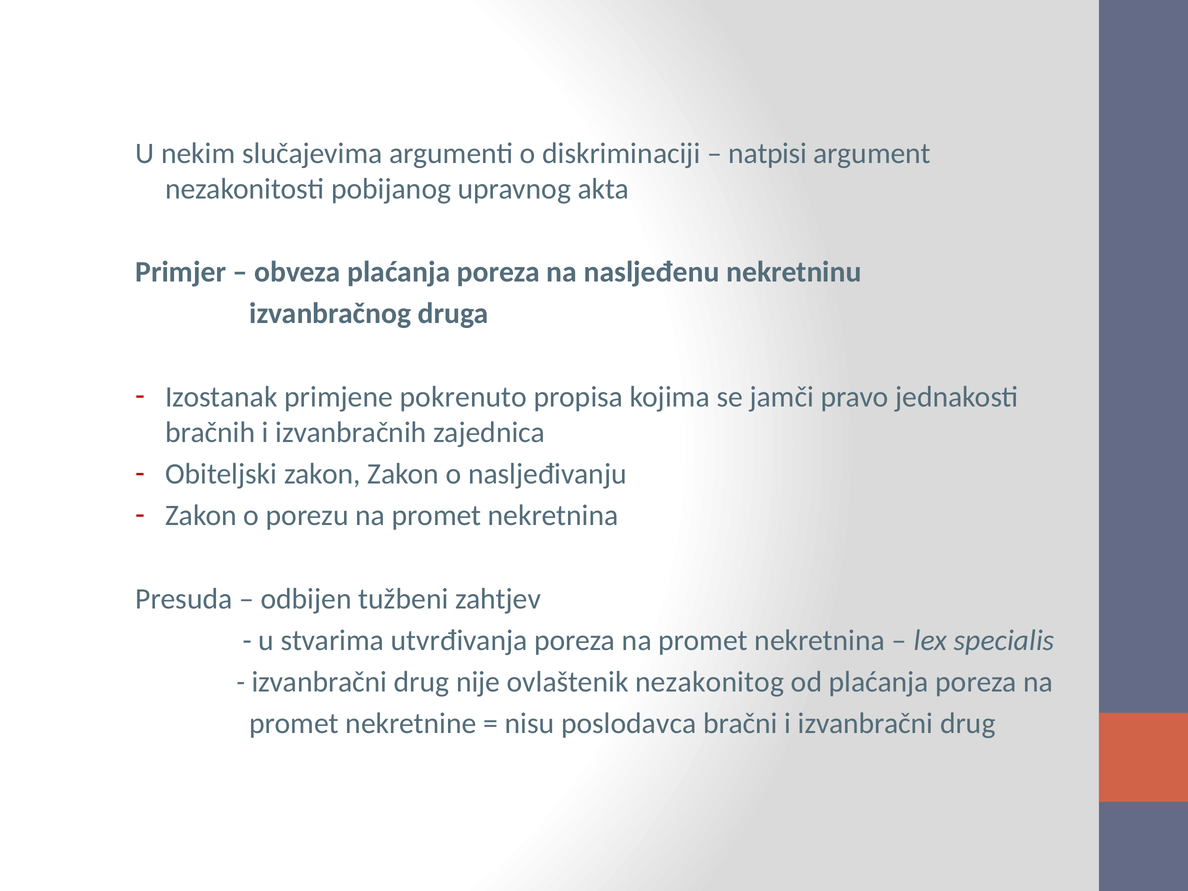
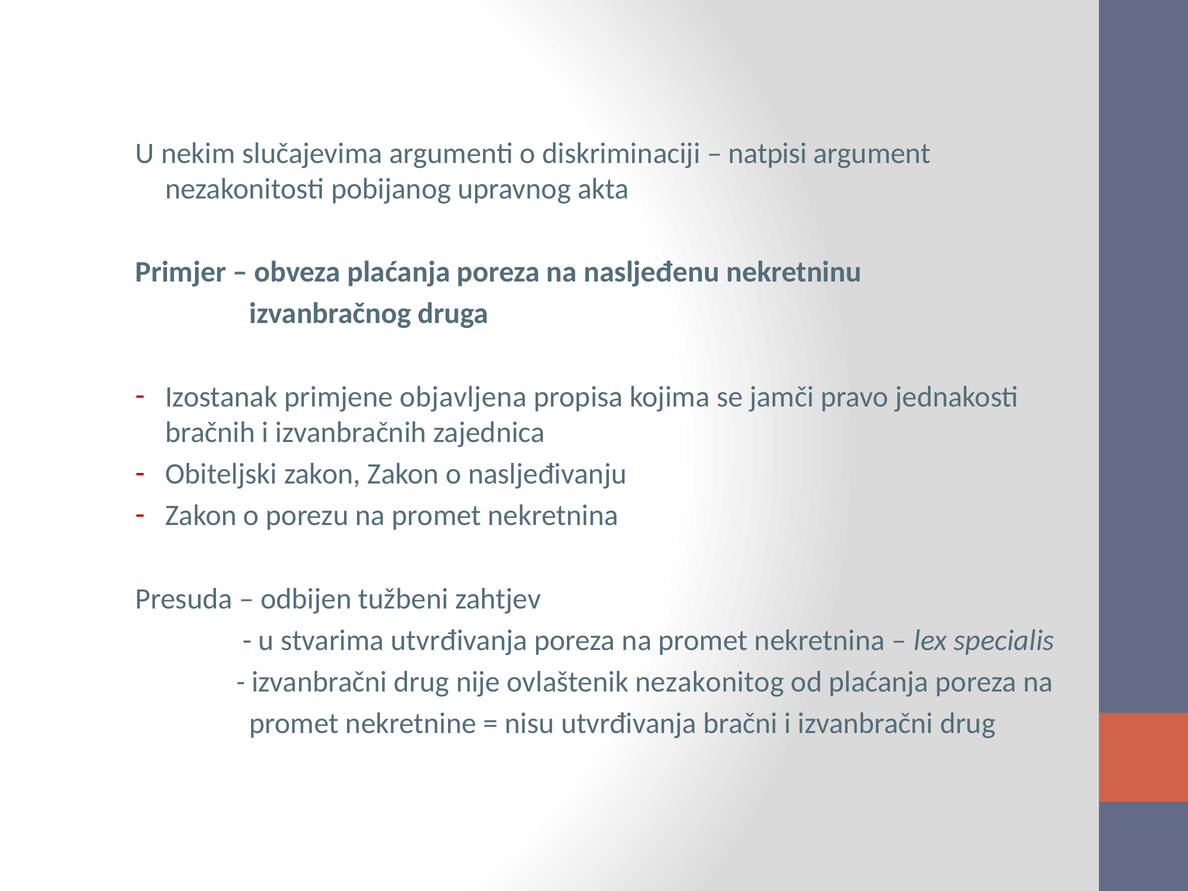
pokrenuto: pokrenuto -> objavljena (463, 397)
nisu poslodavca: poslodavca -> utvrđivanja (629, 723)
